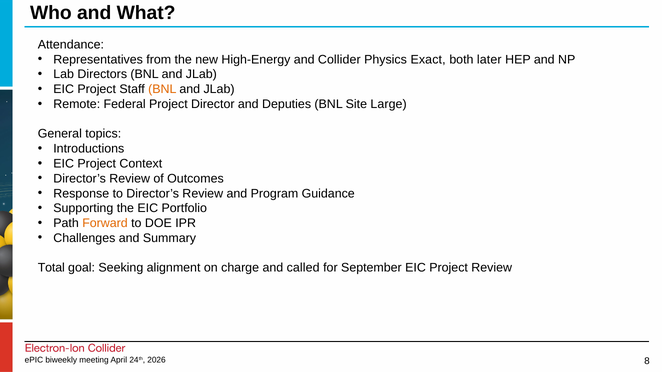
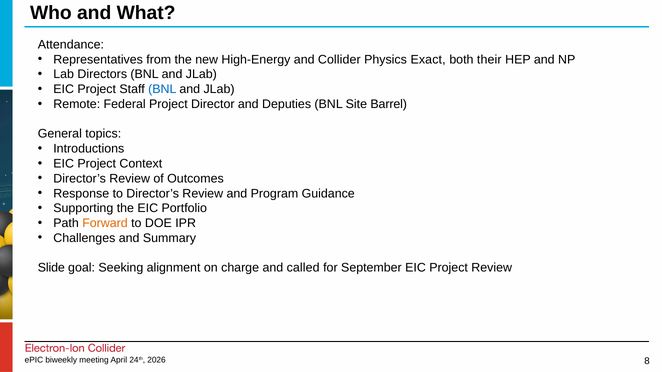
later: later -> their (489, 60)
BNL colour: orange -> blue (162, 89)
Large: Large -> Barrel (389, 104)
Total: Total -> Slide (51, 268)
